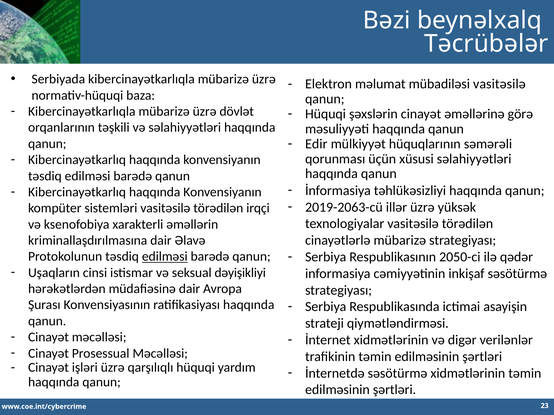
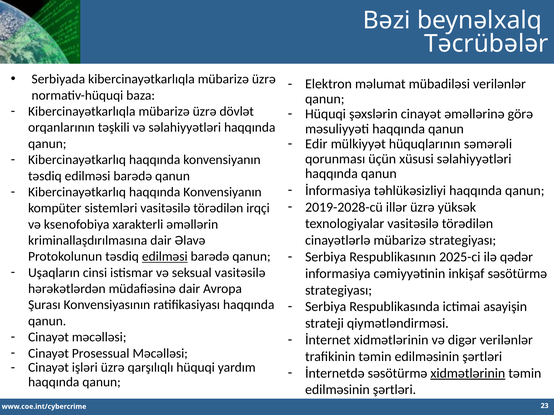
mübadiləsi vasitəsilə: vasitəsilə -> verilənlər (499, 84)
2019-2063-cü: 2019-2063-cü -> 2019-2028-cü (344, 207)
2050-ci: 2050-ci -> 2025-ci (460, 257)
seksual dəyişikliyi: dəyişikliyi -> vasitəsilə (240, 273)
xidmətlərinin underline: none -> present (468, 374)
